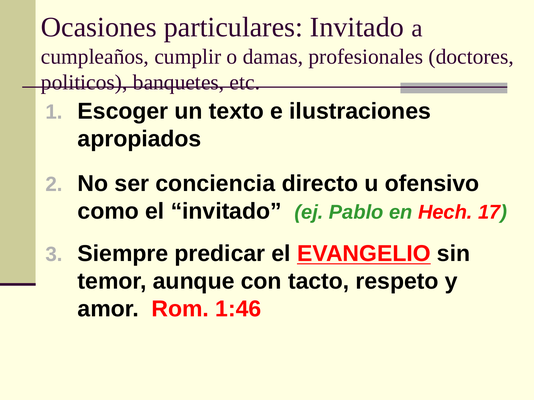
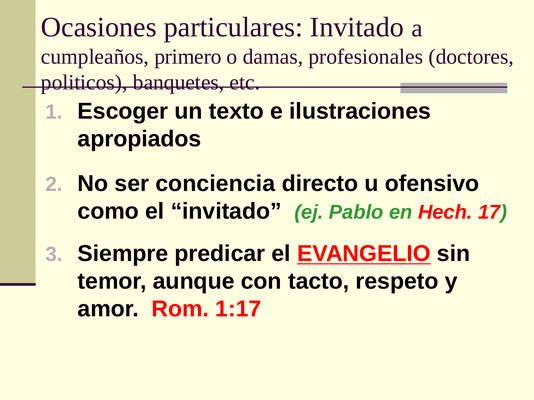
cumplir: cumplir -> primero (188, 57)
1:46: 1:46 -> 1:17 (238, 309)
